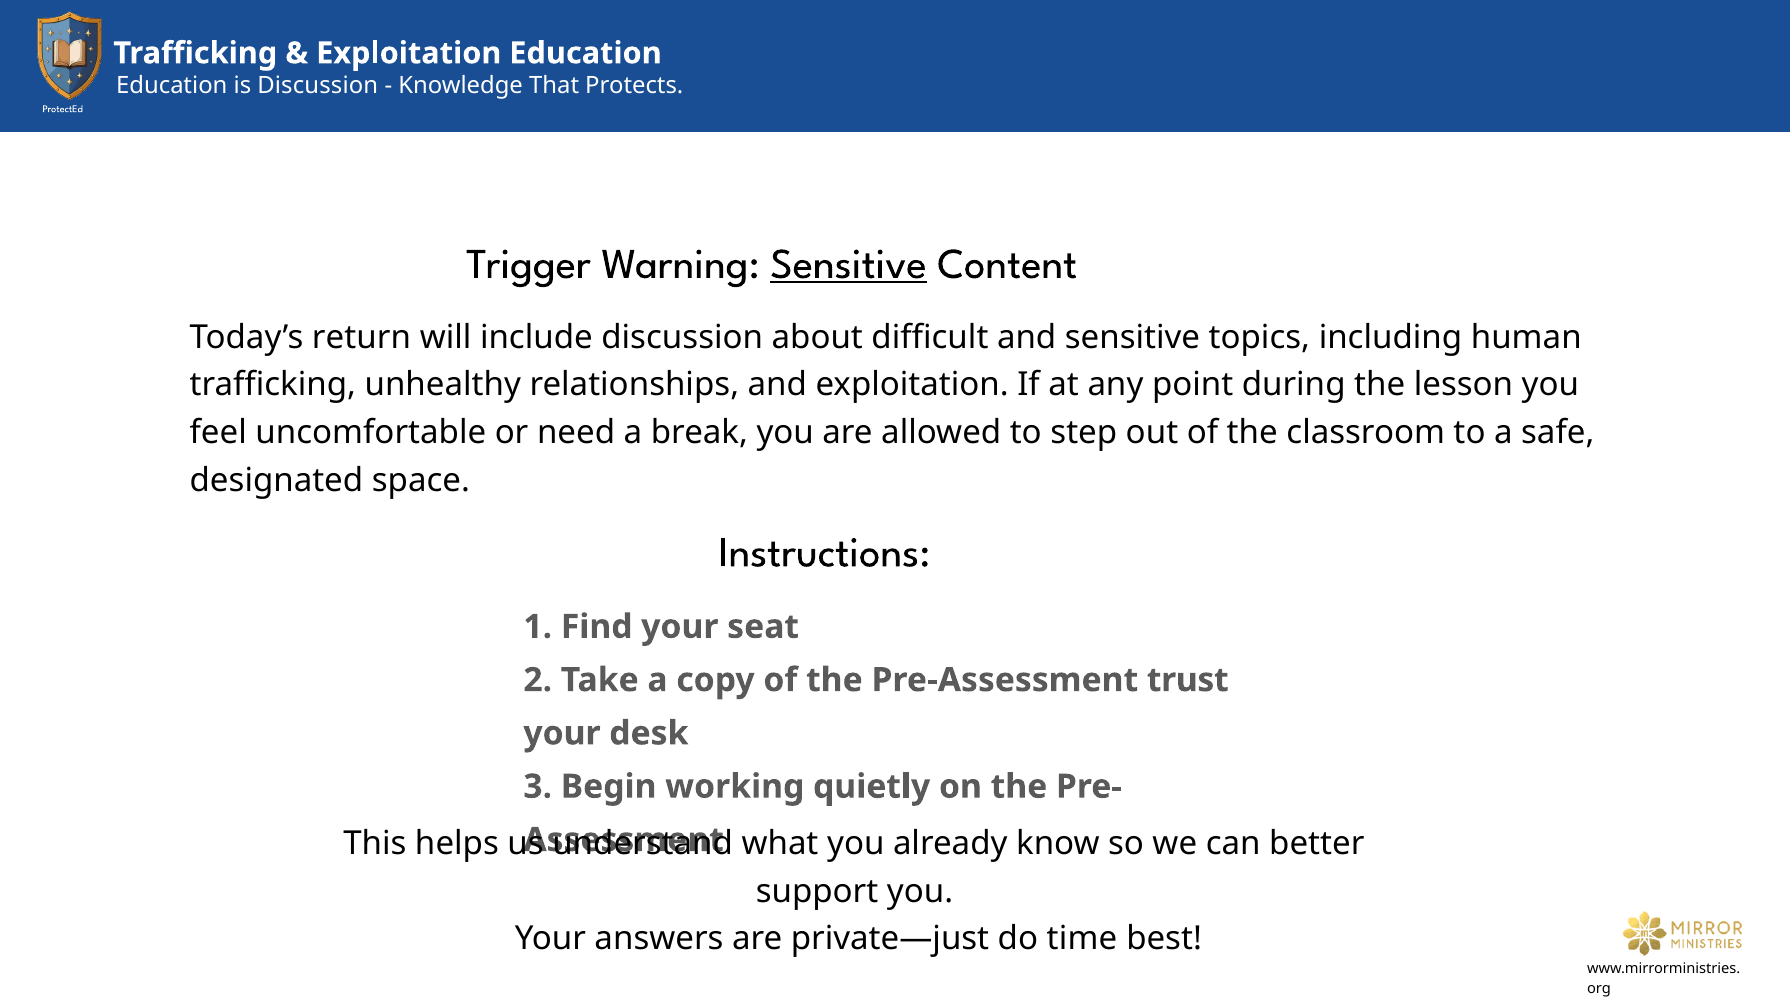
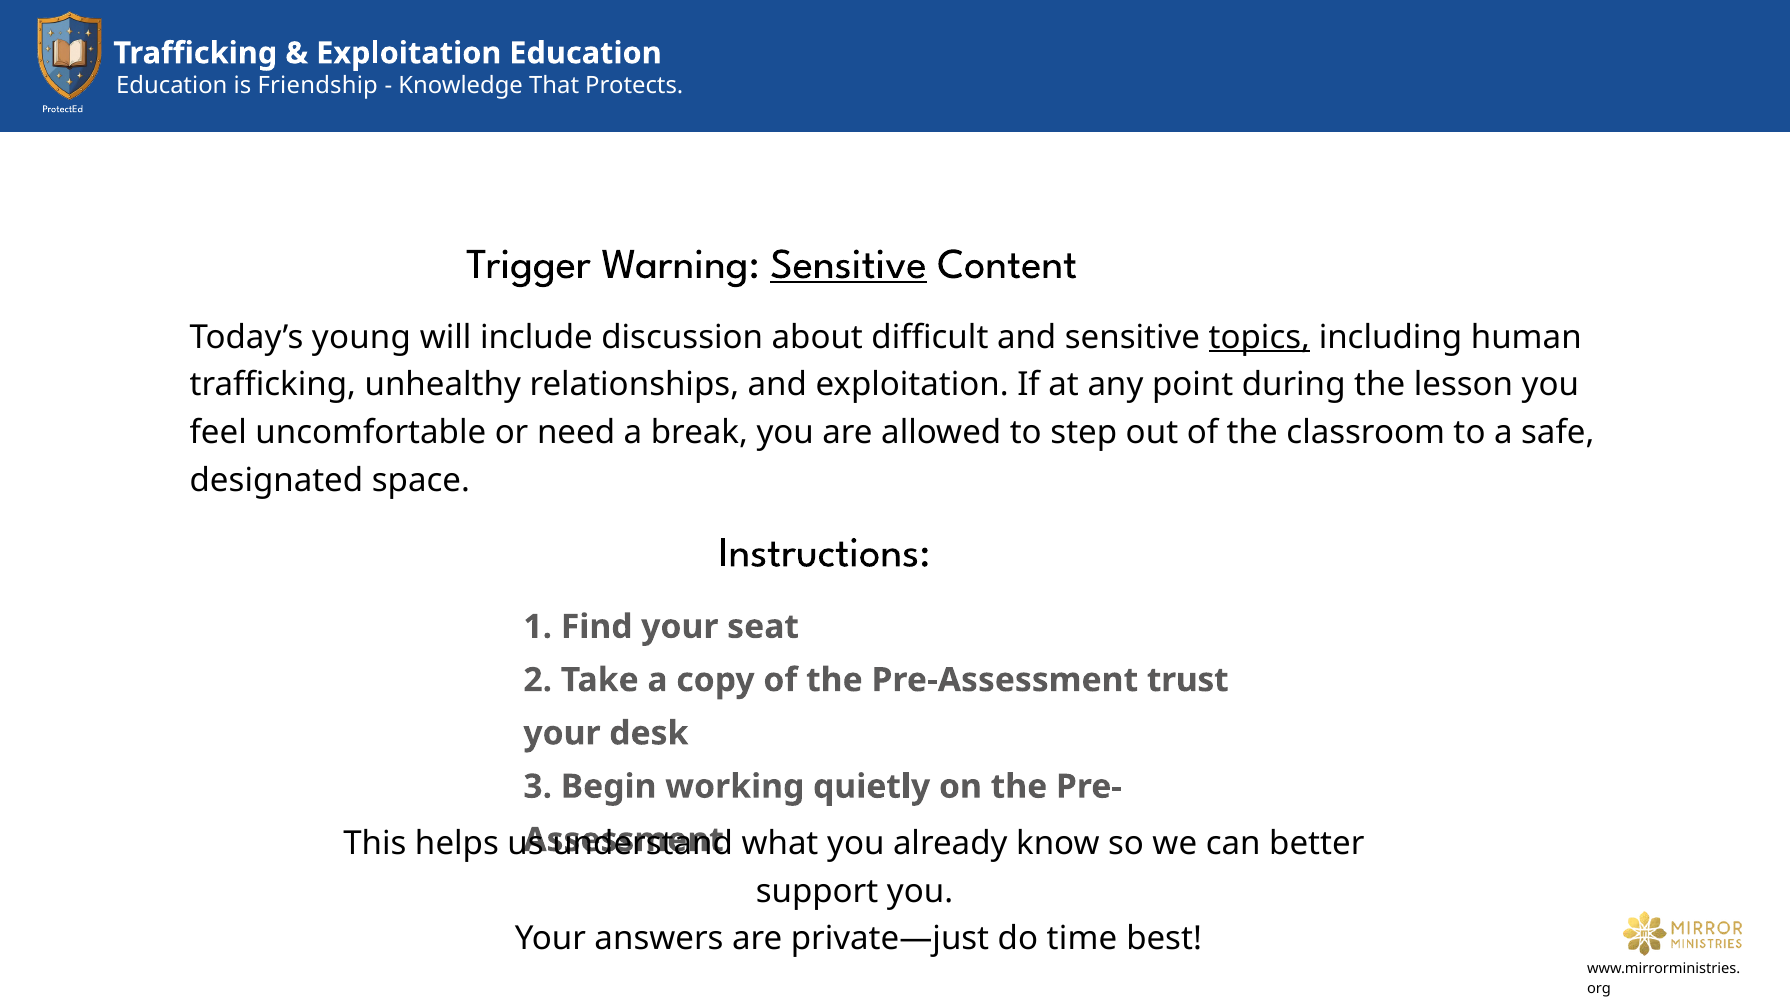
is Discussion: Discussion -> Friendship (318, 86)
return: return -> young (361, 337)
topics underline: none -> present (1259, 337)
